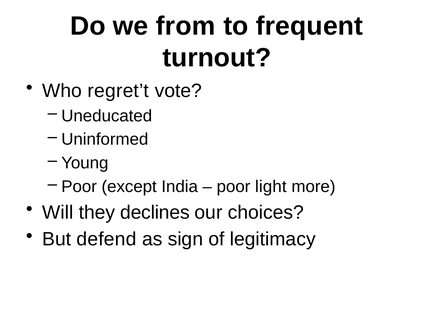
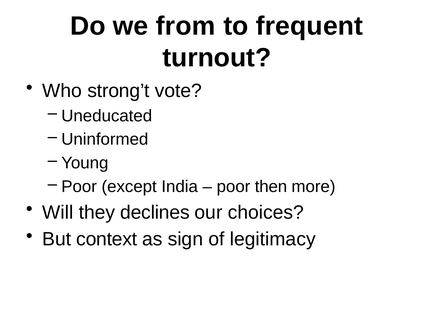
regret’t: regret’t -> strong’t (118, 91)
light: light -> then (271, 187)
defend: defend -> context (107, 240)
